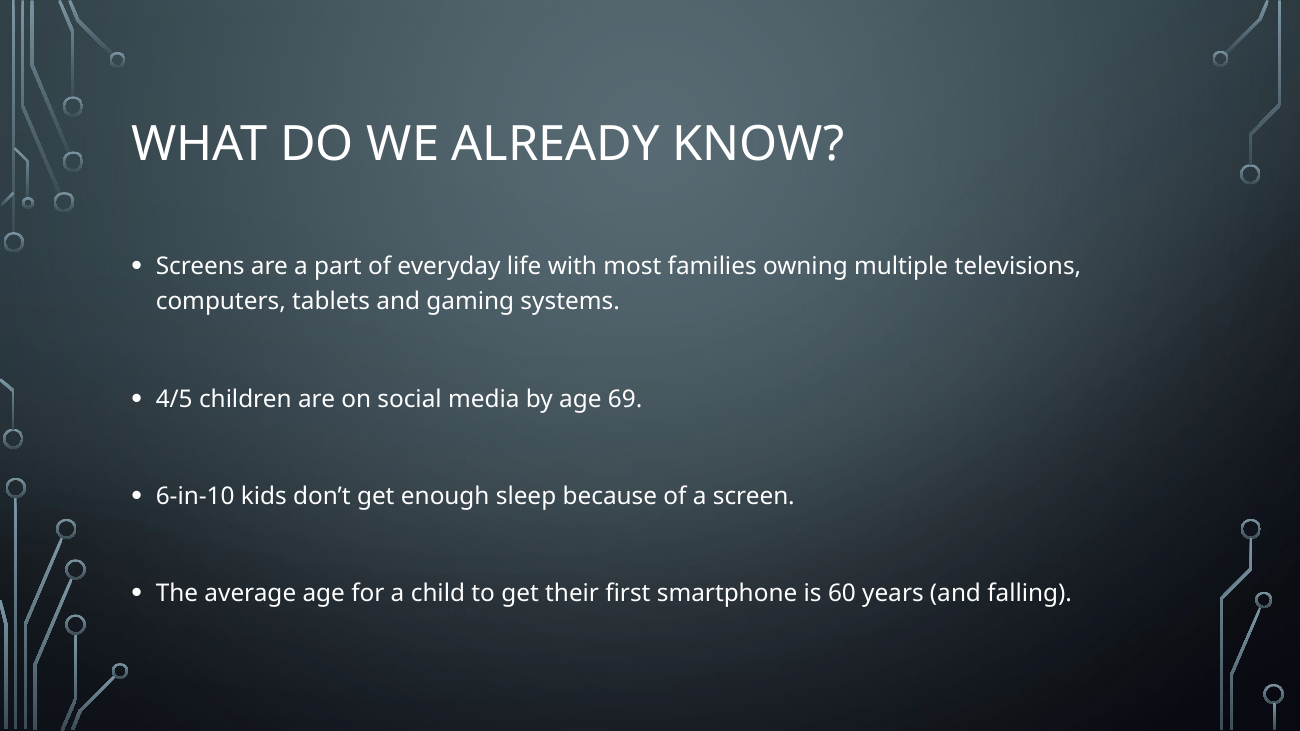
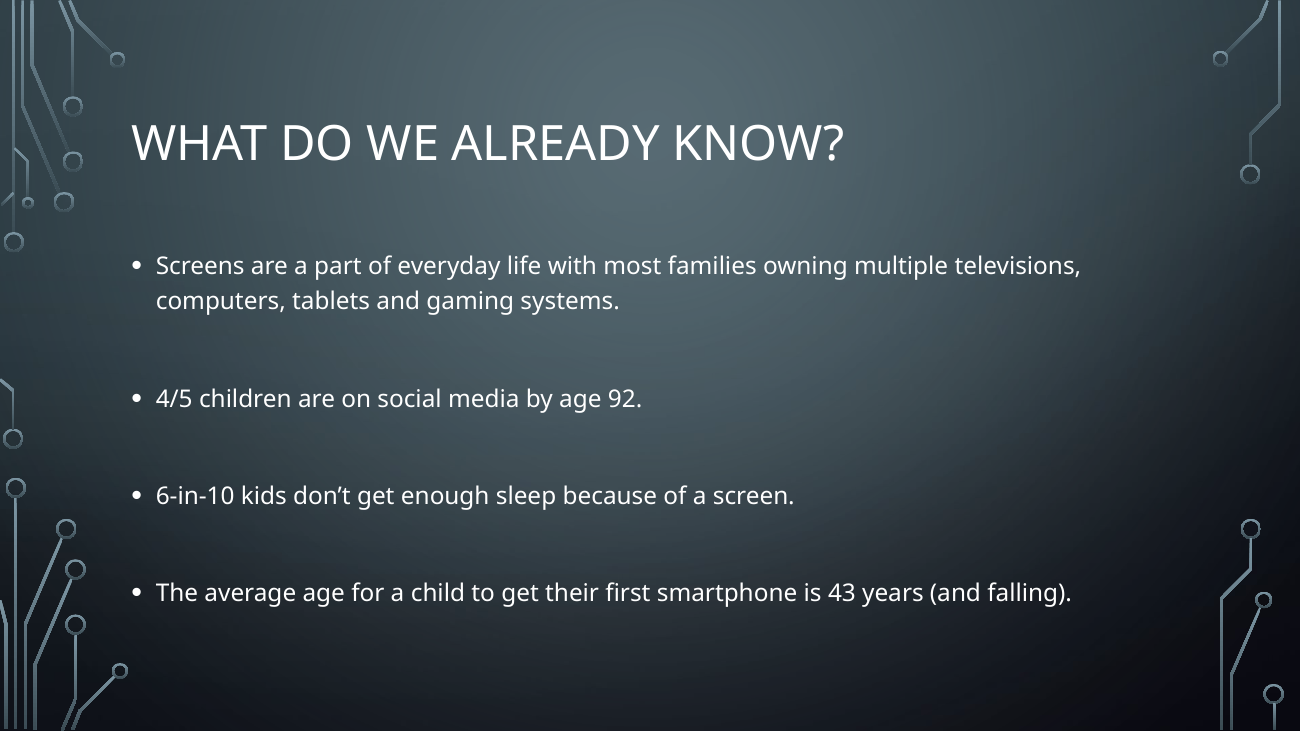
69: 69 -> 92 (625, 399)
60: 60 -> 43 (842, 594)
